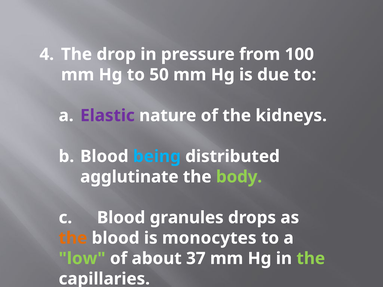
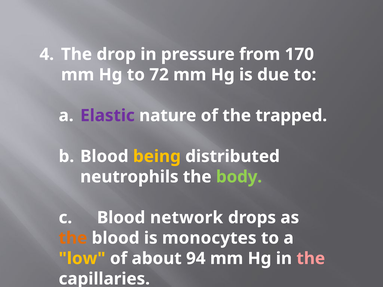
100: 100 -> 170 (299, 54)
50: 50 -> 72 (159, 75)
kidneys: kidneys -> trapped (291, 116)
being colour: light blue -> yellow (157, 157)
agglutinate: agglutinate -> neutrophils (129, 177)
granules: granules -> network (187, 218)
low colour: light green -> yellow (82, 259)
37: 37 -> 94 (196, 259)
the colour: light green -> pink (311, 259)
